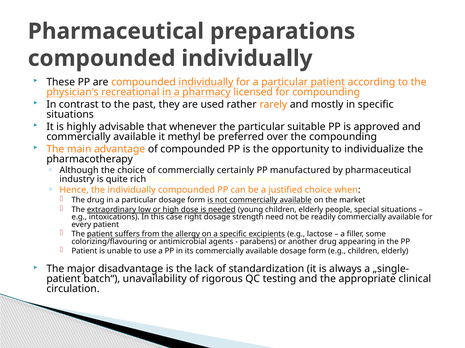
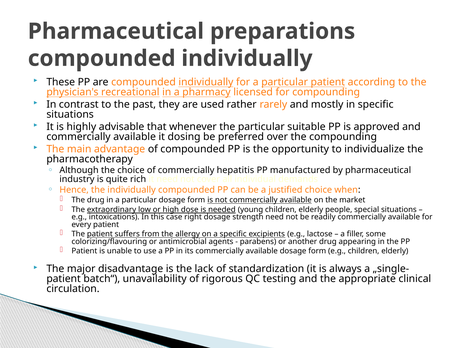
methyl: methyl -> dosing (184, 137)
certainly: certainly -> hepatitis (235, 171)
